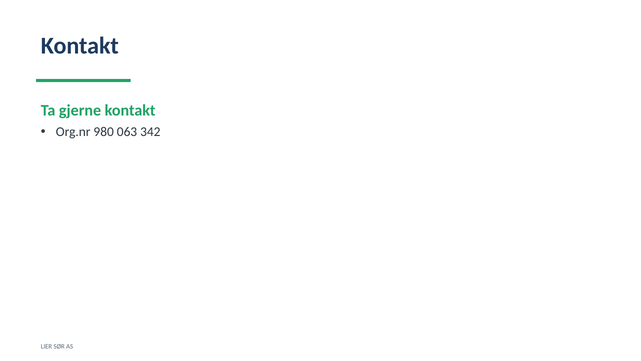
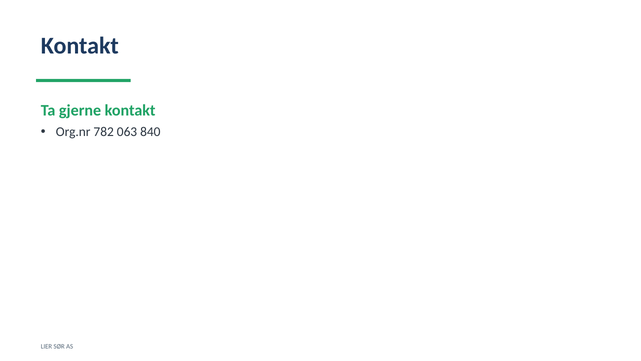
980: 980 -> 782 (104, 132)
342: 342 -> 840 (150, 132)
